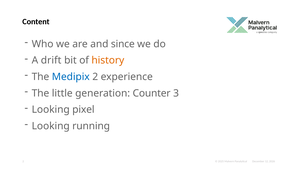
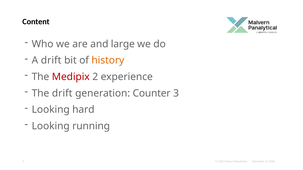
since: since -> large (123, 44)
Medipix colour: blue -> red (71, 77)
The little: little -> drift (62, 93)
pixel: pixel -> hard (83, 110)
